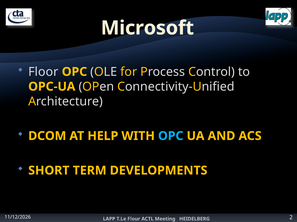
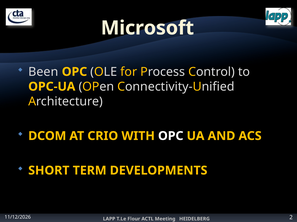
Floor: Floor -> Been (43, 72)
HELP: HELP -> CRIO (103, 136)
OPC colour: light blue -> white (171, 136)
